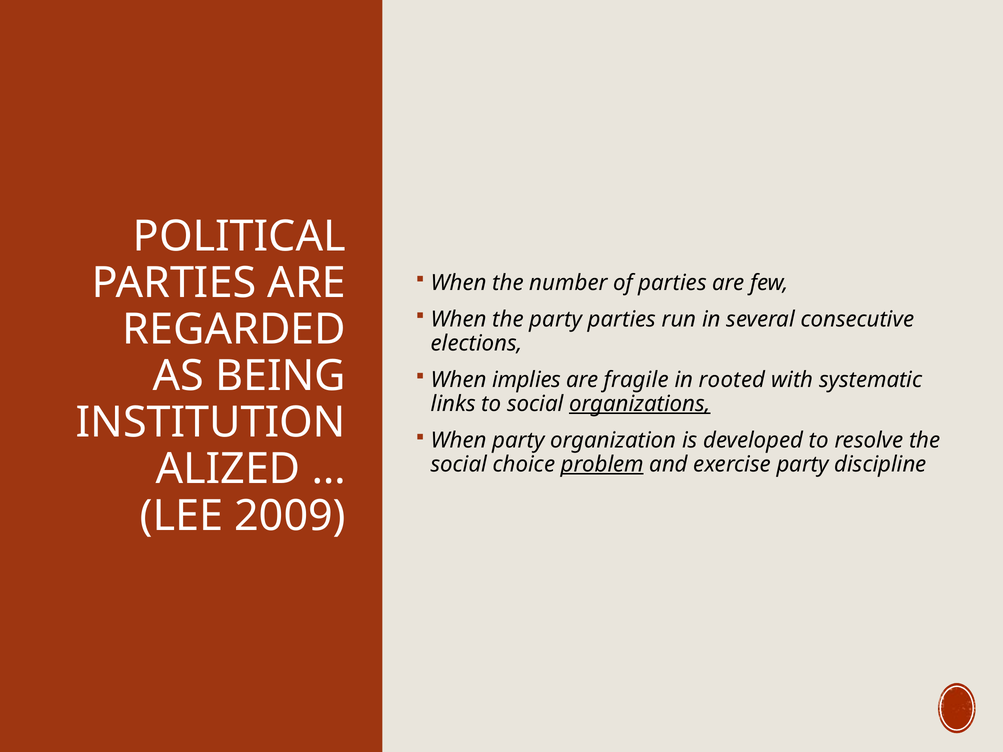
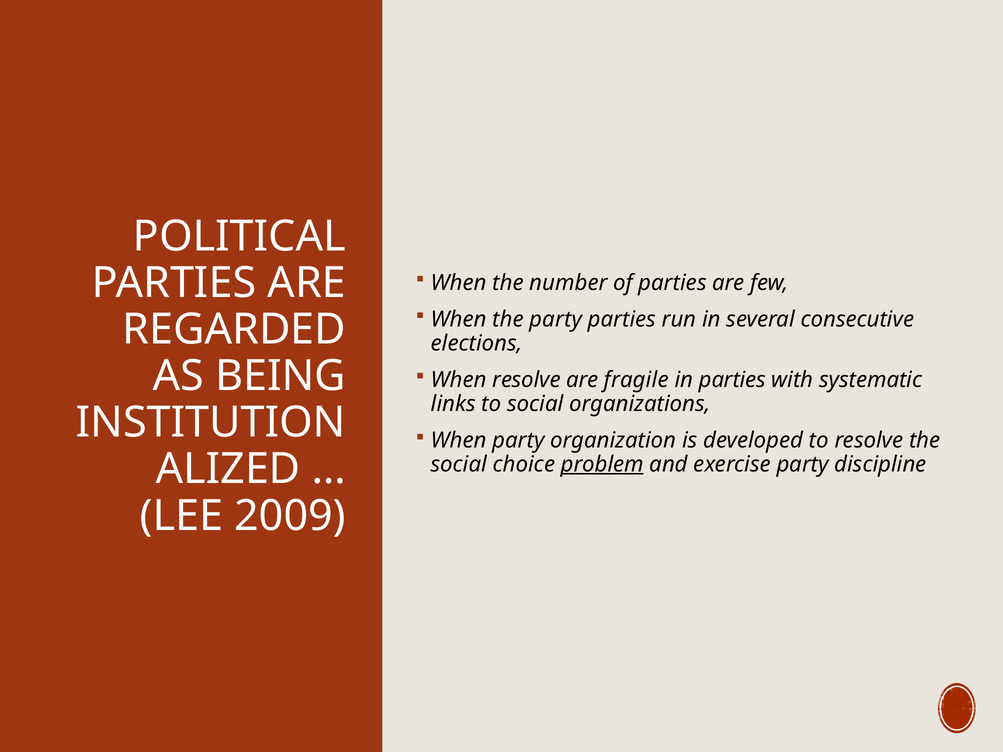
When implies: implies -> resolve (527, 380)
in rooted: rooted -> parties (732, 380)
organizations underline: present -> none (640, 404)
